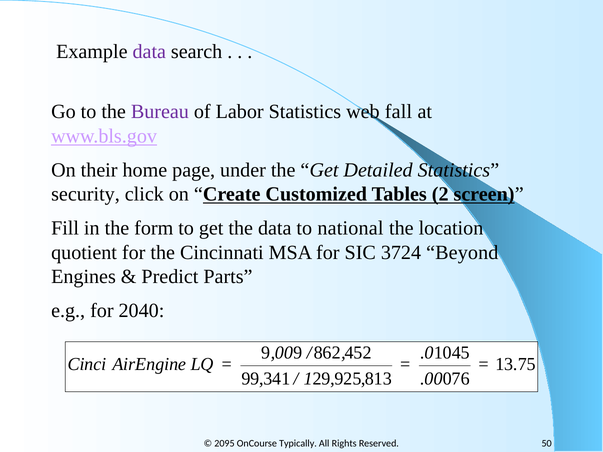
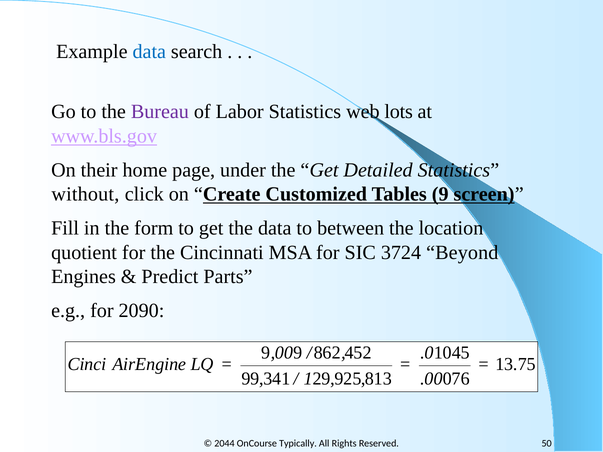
data colour: purple -> blue (149, 52)
fall: fall -> lots (399, 112)
security: security -> without (85, 194)
Tables 2: 2 -> 9 (440, 194)
national: national -> between (351, 228)
2040: 2040 -> 2090 (141, 311)
2095: 2095 -> 2044 (224, 444)
